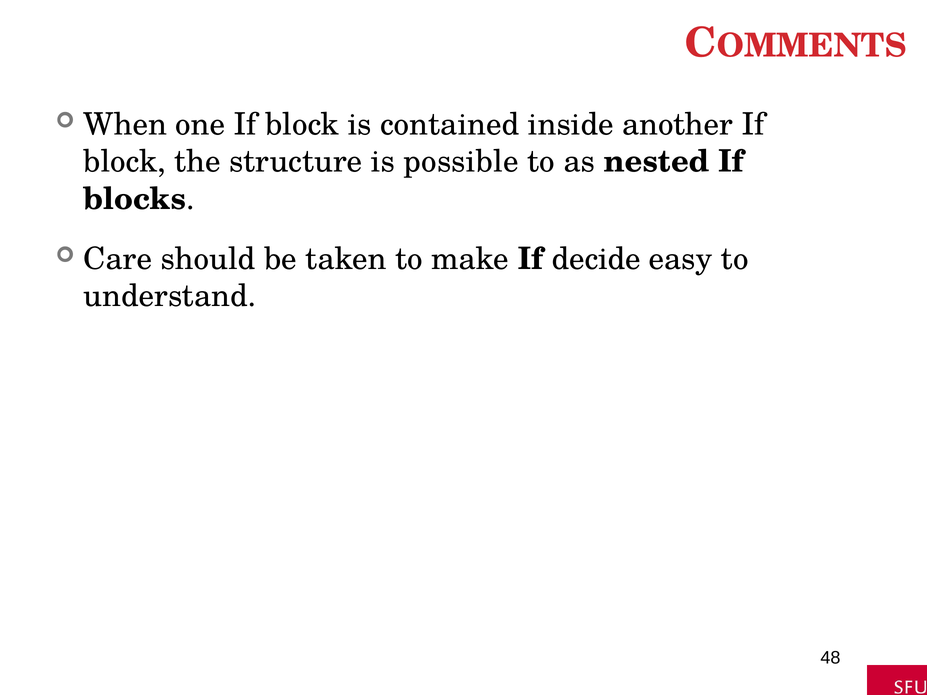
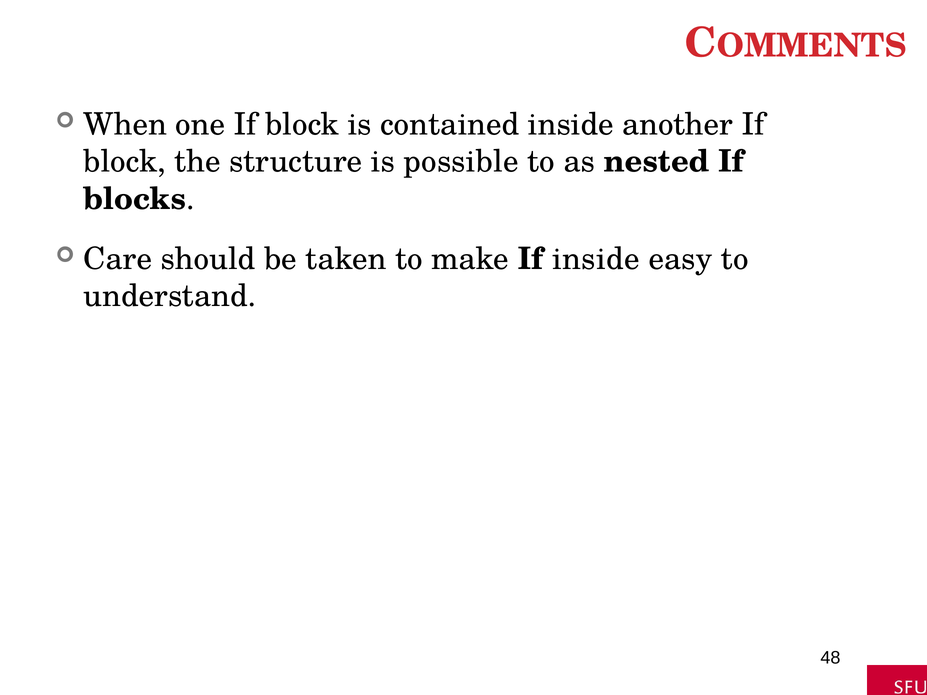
If decide: decide -> inside (596, 259)
